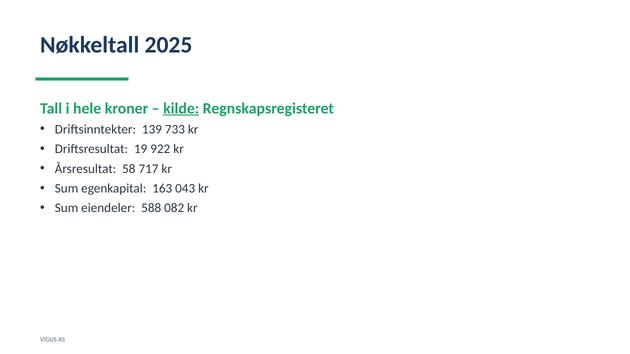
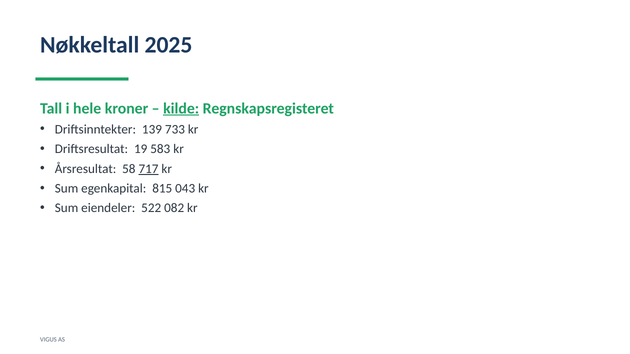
922: 922 -> 583 (160, 149)
717 underline: none -> present (148, 169)
163: 163 -> 815 (162, 189)
588: 588 -> 522 (151, 208)
